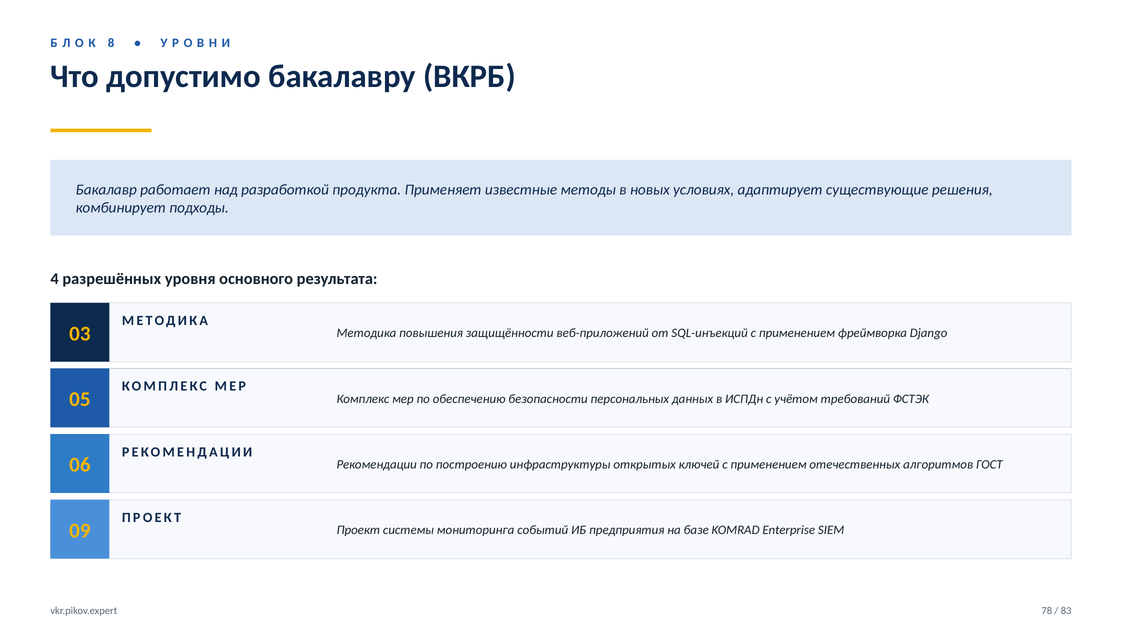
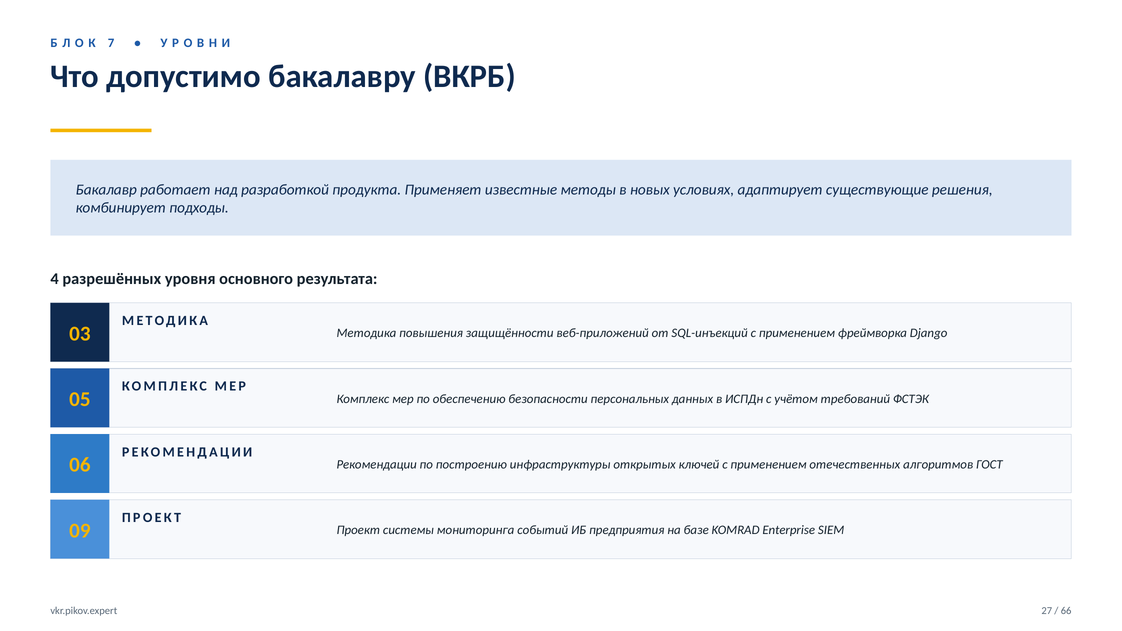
8: 8 -> 7 (111, 43)
78: 78 -> 27 (1047, 611)
83: 83 -> 66 (1066, 611)
